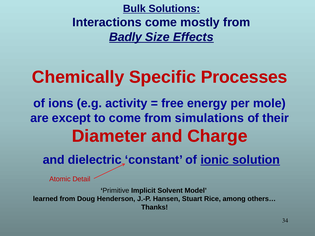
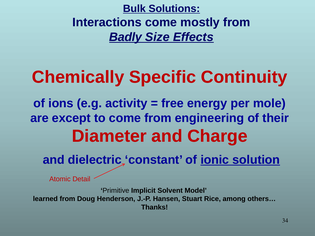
Processes: Processes -> Continuity (244, 77)
simulations: simulations -> engineering (210, 118)
